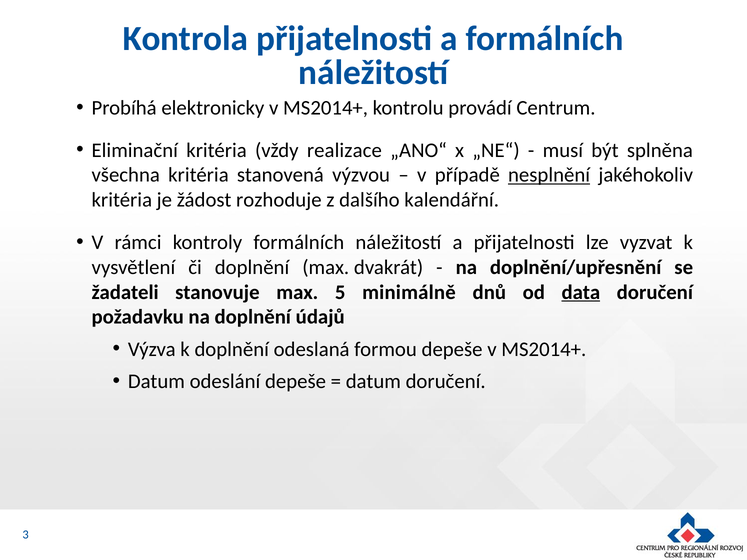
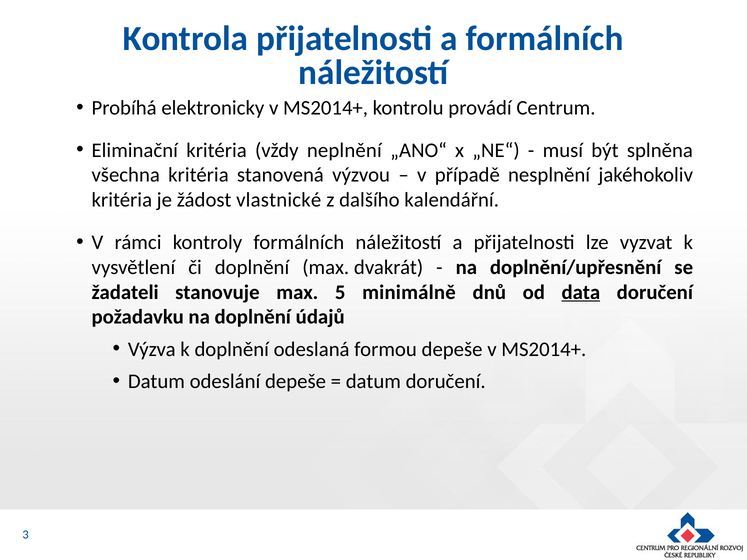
realizace: realizace -> neplnění (344, 150)
nesplnění underline: present -> none (549, 175)
rozhoduje: rozhoduje -> vlastnické (279, 200)
